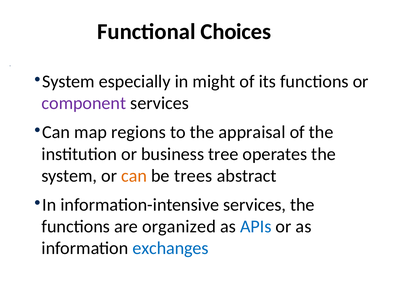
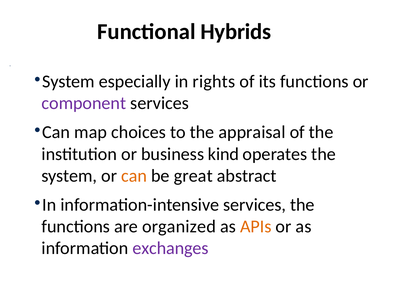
Choices: Choices -> Hybrids (236, 32)
might: might -> rights (214, 82)
regions: regions -> choices (139, 132)
tree: tree -> kind (223, 154)
trees: trees -> great (193, 176)
APIs colour: blue -> orange (256, 227)
exchanges colour: blue -> purple (171, 248)
